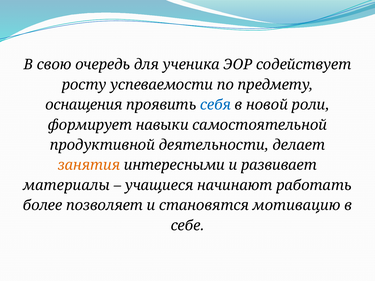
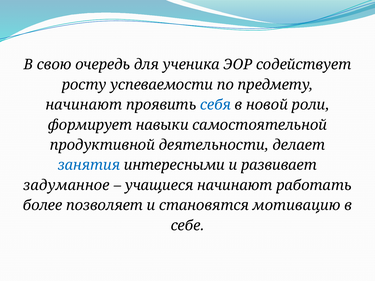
оснащения: оснащения -> начинают (84, 105)
занятия colour: orange -> blue (89, 165)
материалы: материалы -> задуманное (67, 185)
